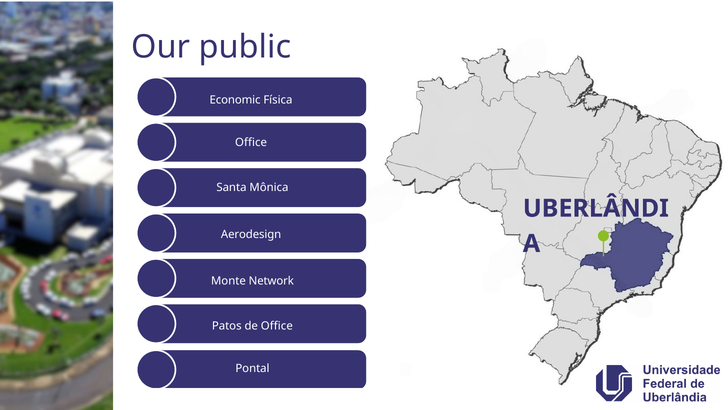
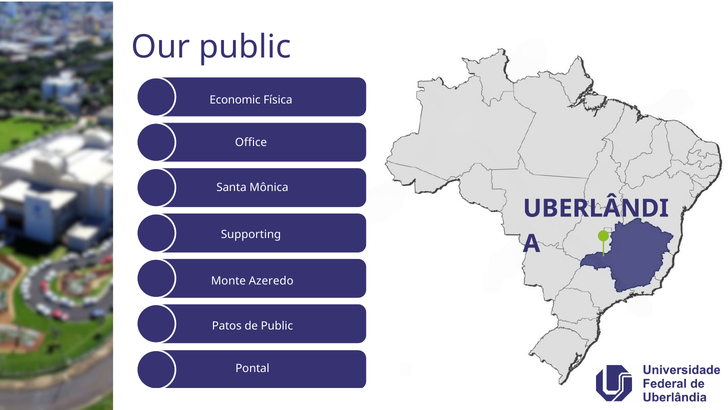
Aerodesign: Aerodesign -> Supporting (251, 234)
Network: Network -> Azeredo (271, 281)
de Office: Office -> Public (277, 326)
